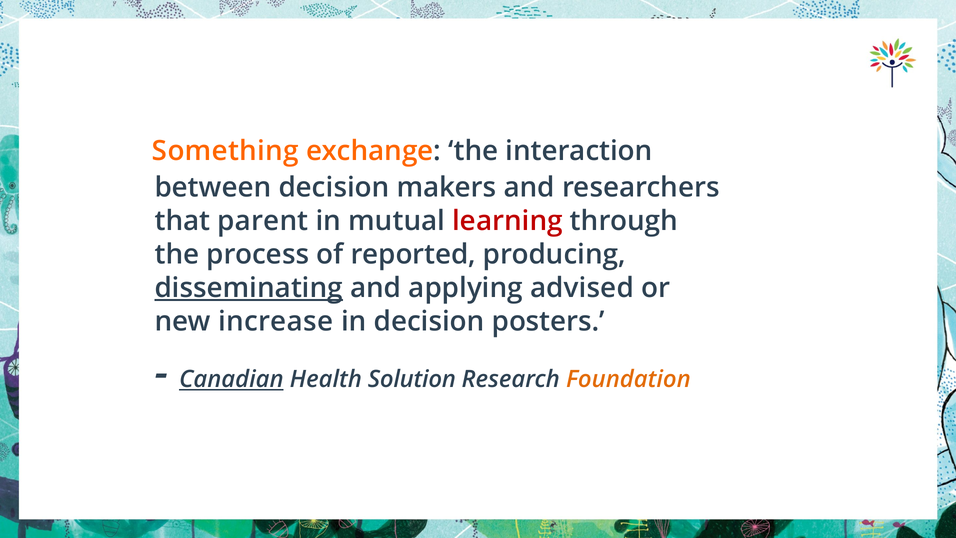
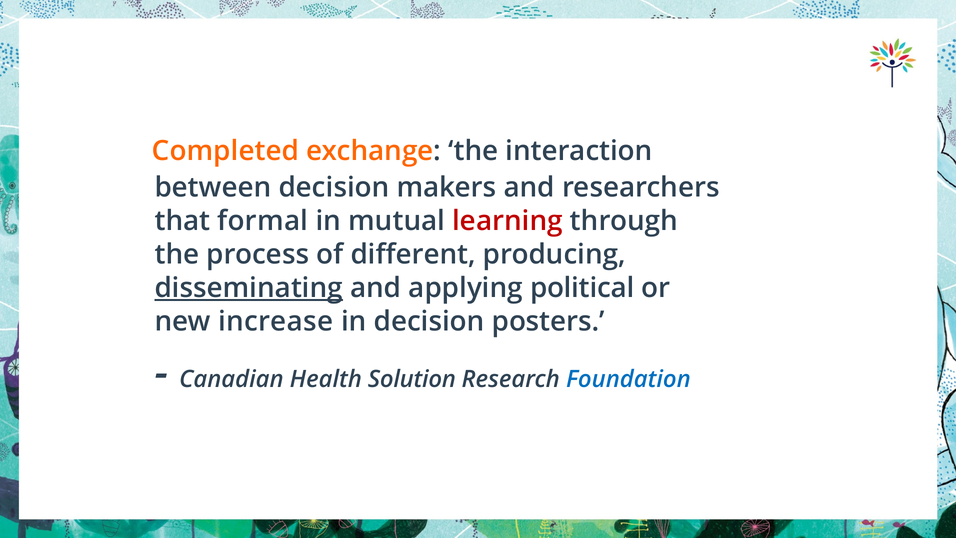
Something: Something -> Completed (226, 151)
parent: parent -> formal (263, 221)
reported: reported -> different (413, 254)
advised: advised -> political (582, 288)
Canadian underline: present -> none (231, 379)
Foundation colour: orange -> blue (628, 379)
